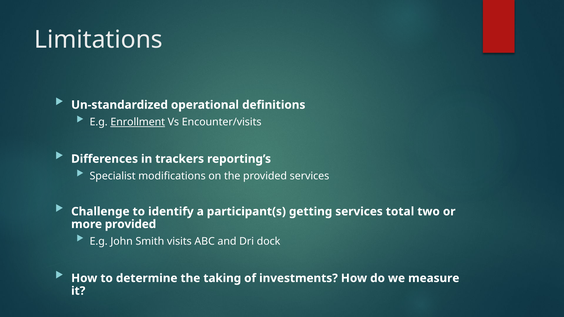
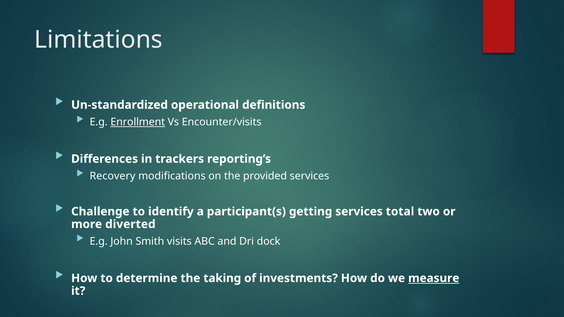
Specialist: Specialist -> Recovery (113, 176)
more provided: provided -> diverted (130, 224)
measure underline: none -> present (434, 278)
